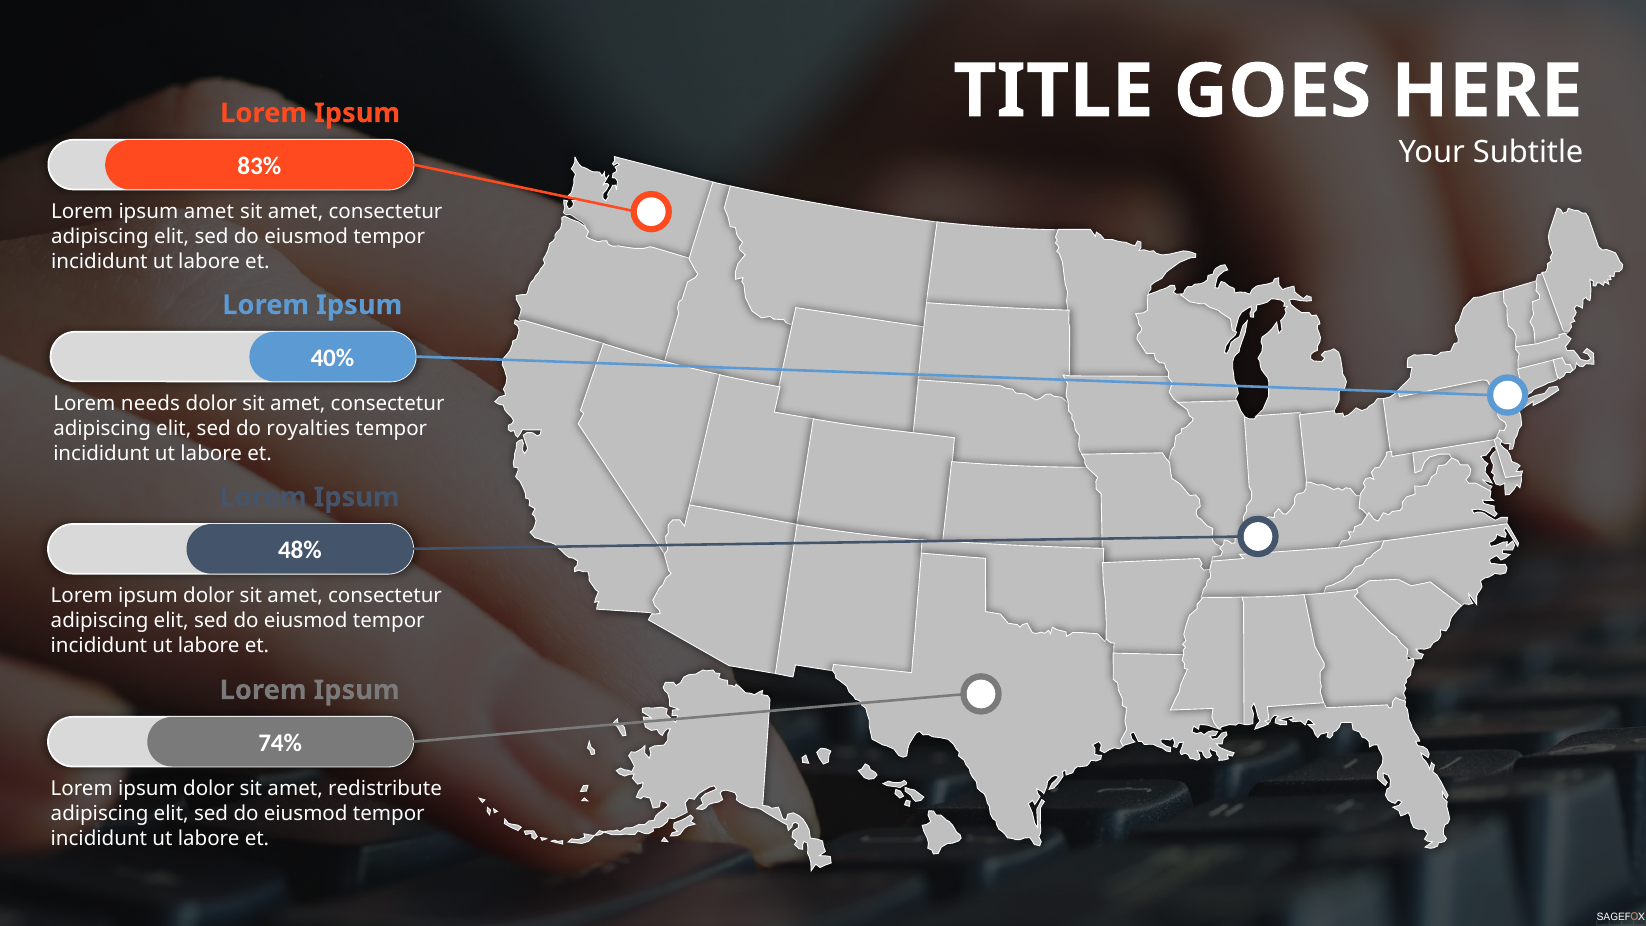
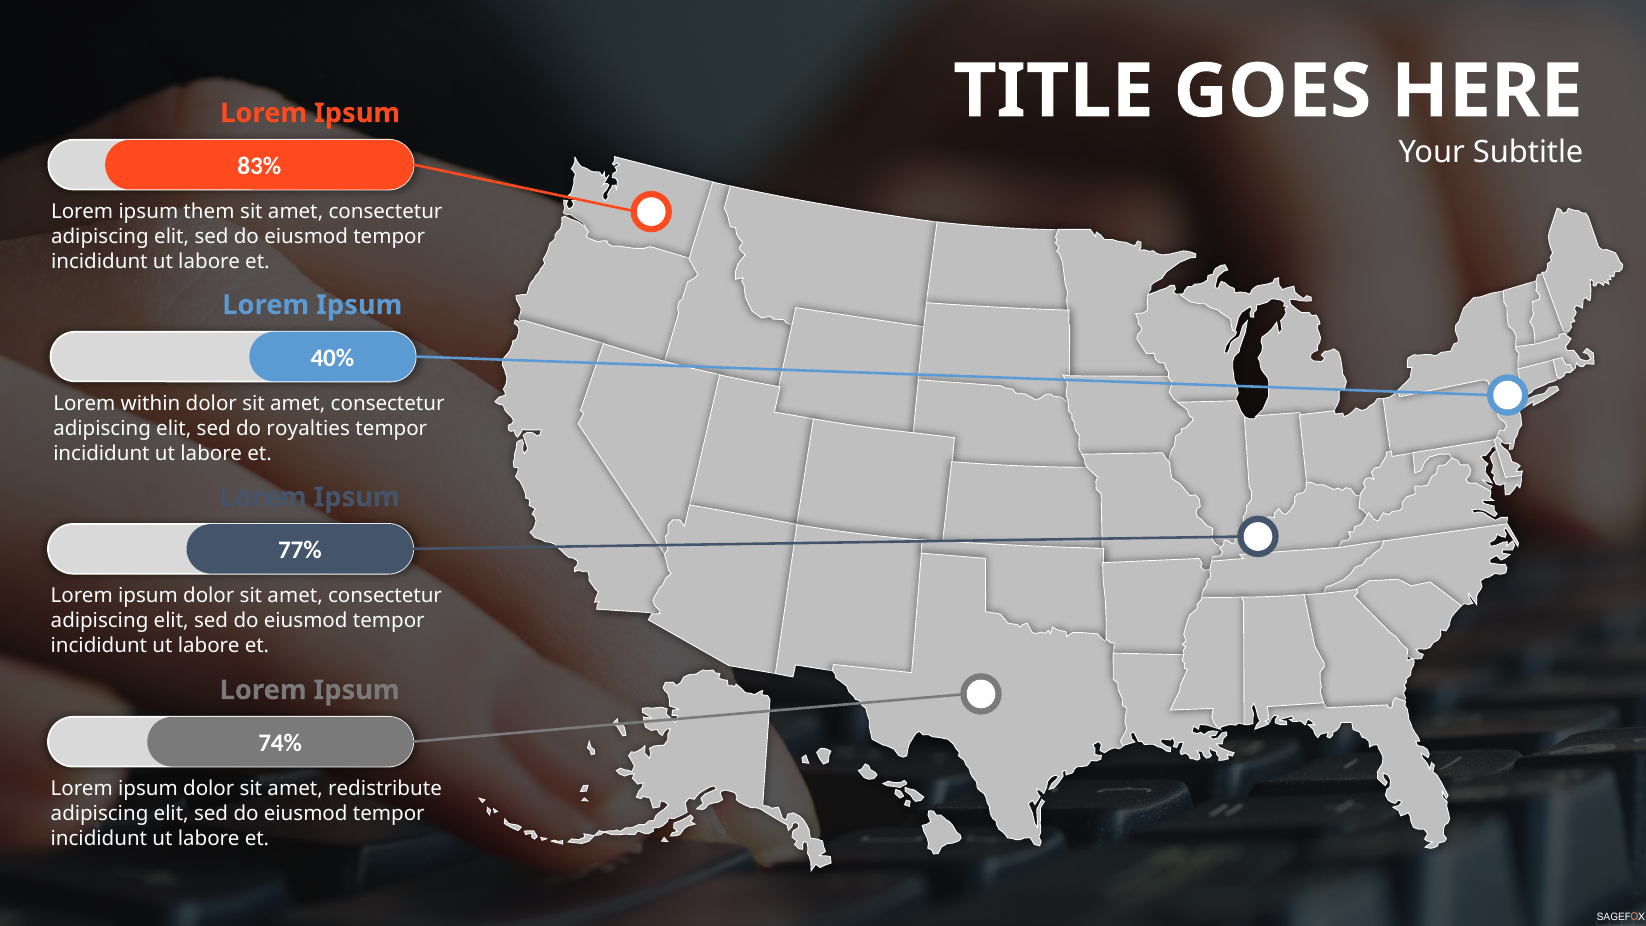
ipsum amet: amet -> them (209, 212)
needs: needs -> within (151, 404)
48%: 48% -> 77% (300, 550)
